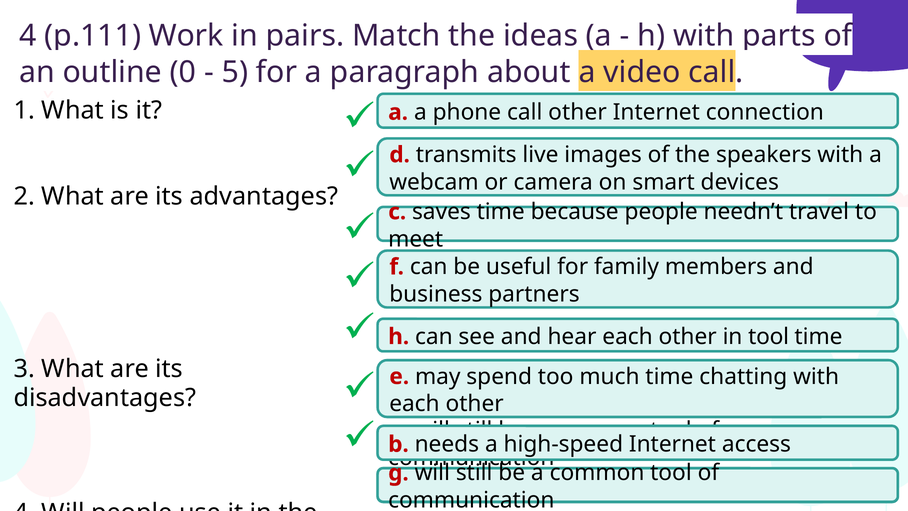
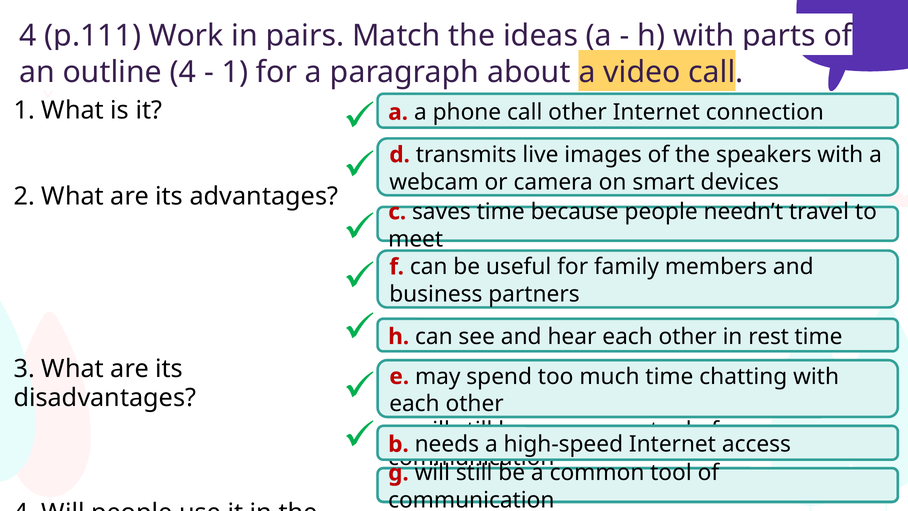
outline 0: 0 -> 4 (183, 72)
5: 5 -> 1 (235, 72)
in tool: tool -> rest (769, 336)
